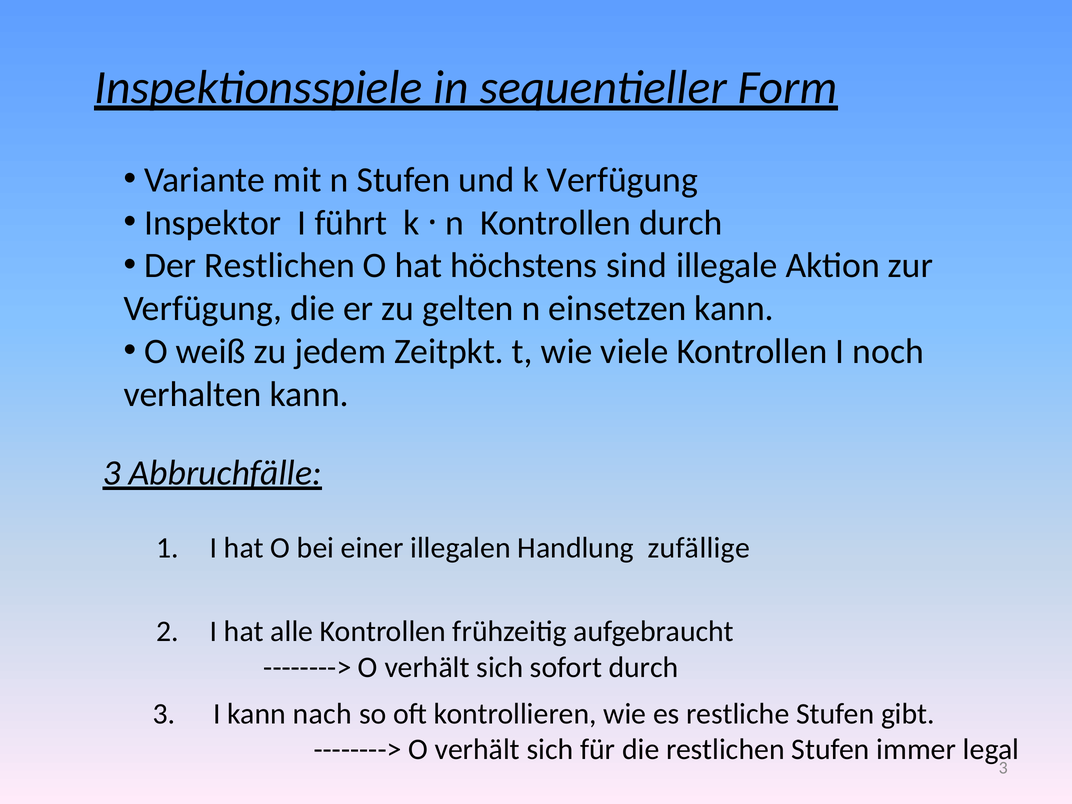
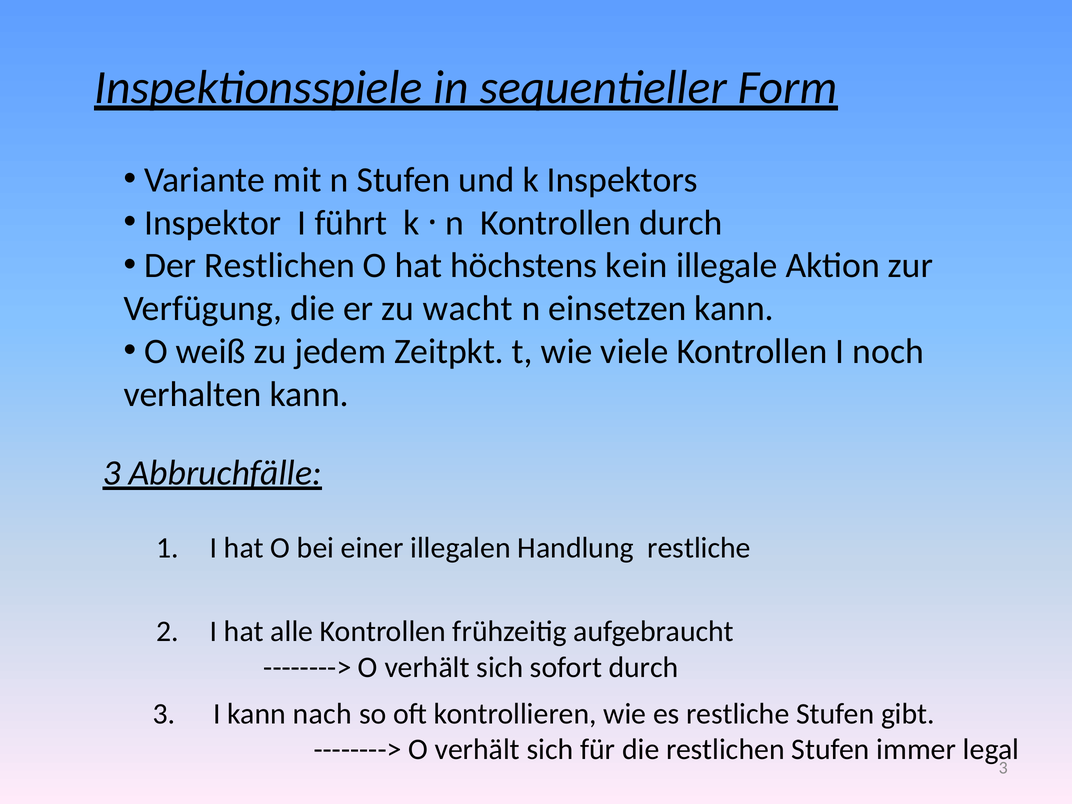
k Verfügung: Verfügung -> Inspektors (622, 180)
sind: sind -> kein (636, 266)
gelten: gelten -> wacht (468, 309)
Handlung zufällige: zufällige -> restliche (699, 548)
